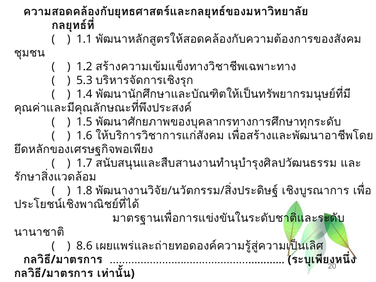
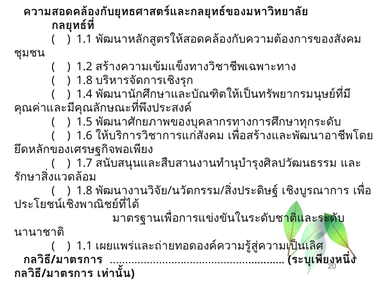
5.3: 5.3 -> 1.8 (84, 80)
8.6: 8.6 -> 1.1 (84, 246)
